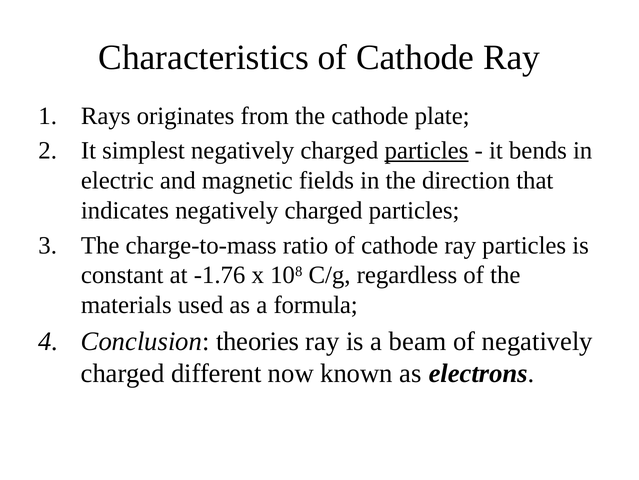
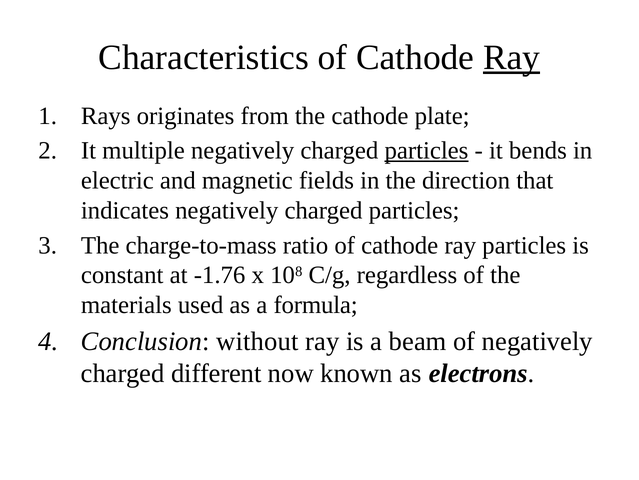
Ray underline: none -> present (512, 57)
simplest: simplest -> multiple (144, 151)
theories: theories -> without (257, 341)
